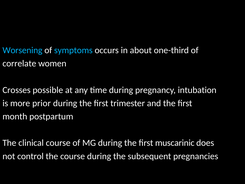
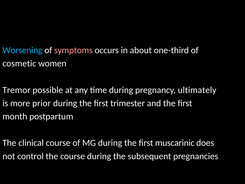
symptoms colour: light blue -> pink (73, 50)
correlate: correlate -> cosmetic (19, 63)
Crosses: Crosses -> Tremor (16, 90)
intubation: intubation -> ultimately (197, 90)
